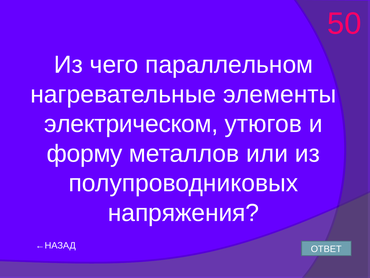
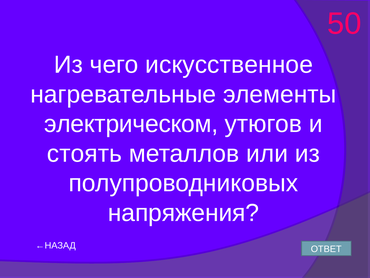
параллельном: параллельном -> искусственное (229, 65)
форму: форму -> стоять (84, 153)
